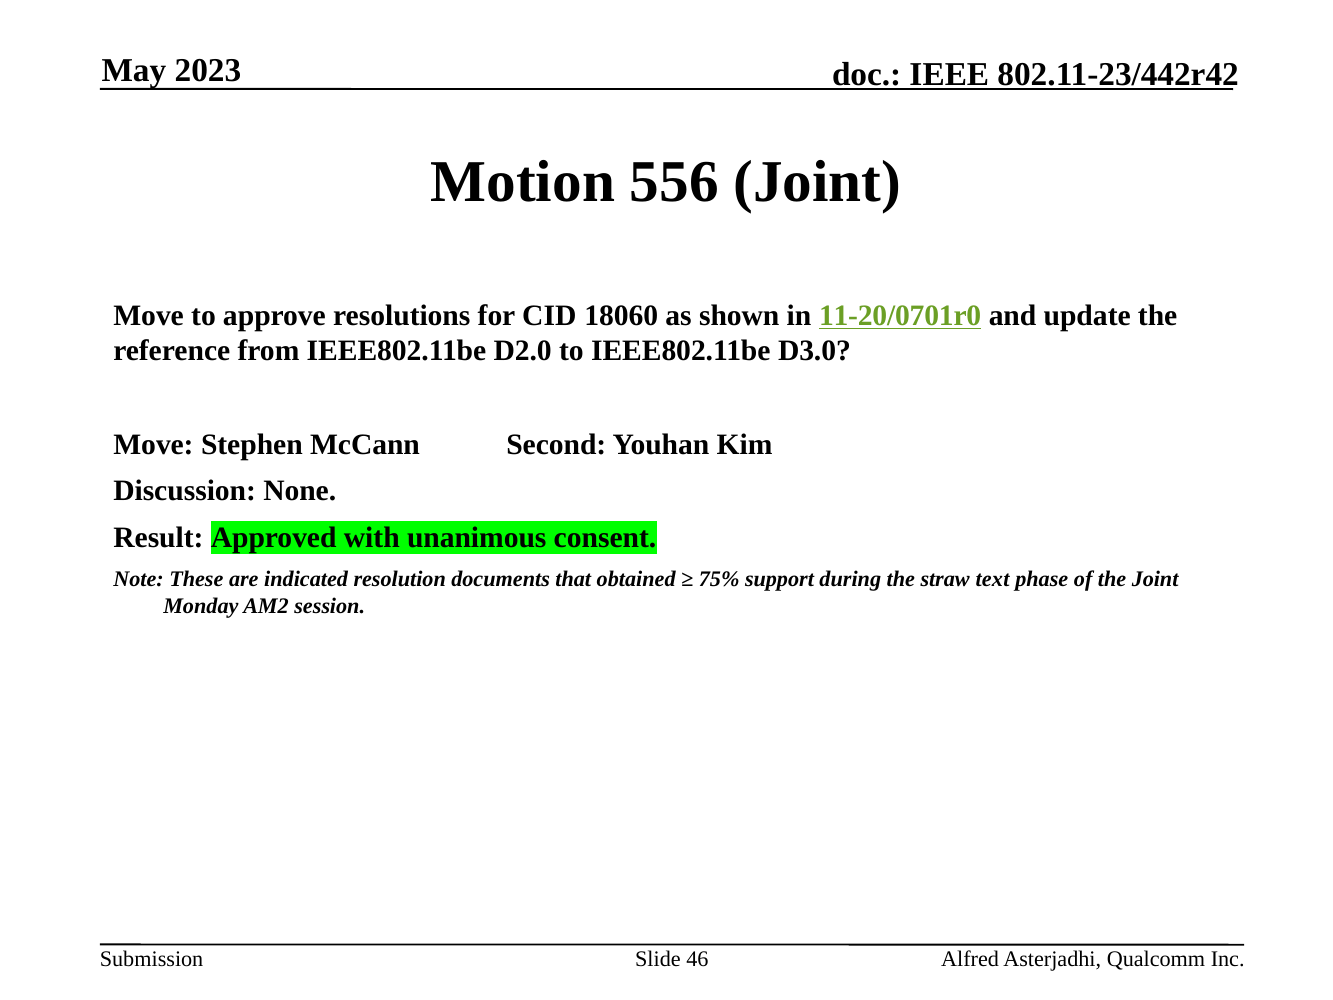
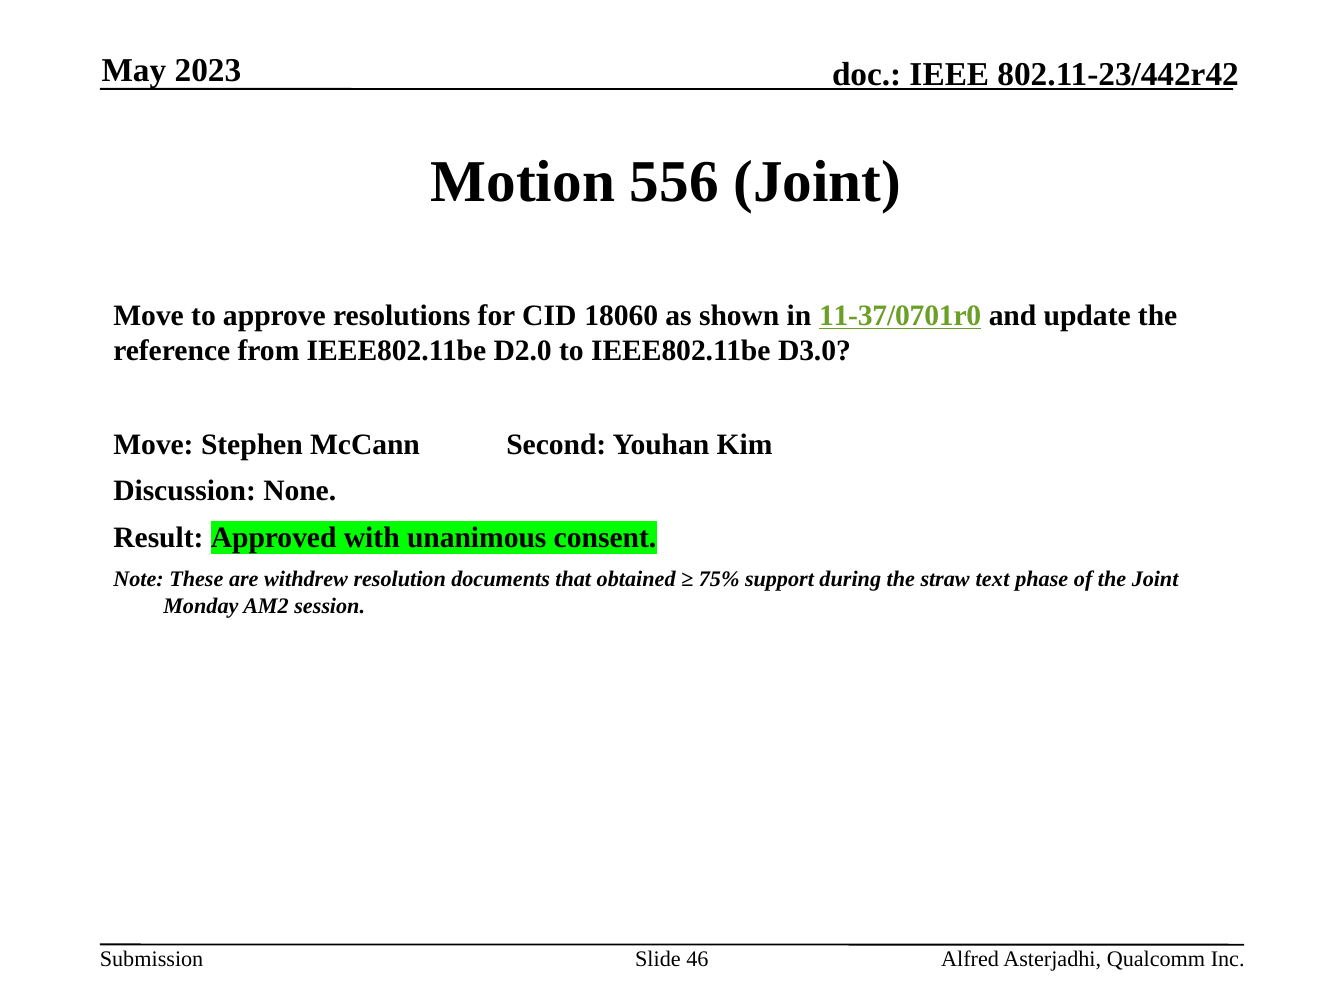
11-20/0701r0: 11-20/0701r0 -> 11-37/0701r0 (900, 315)
indicated: indicated -> withdrew (306, 579)
